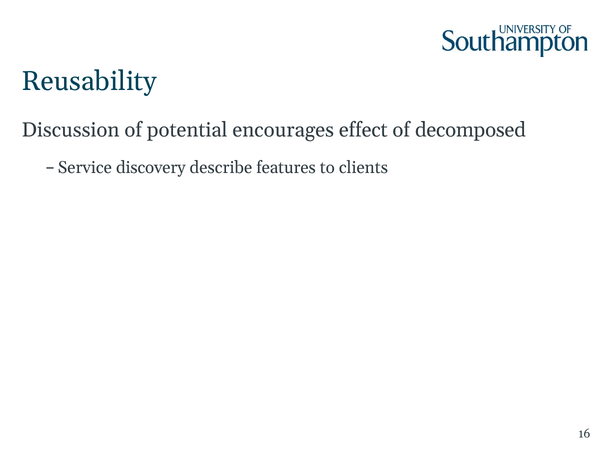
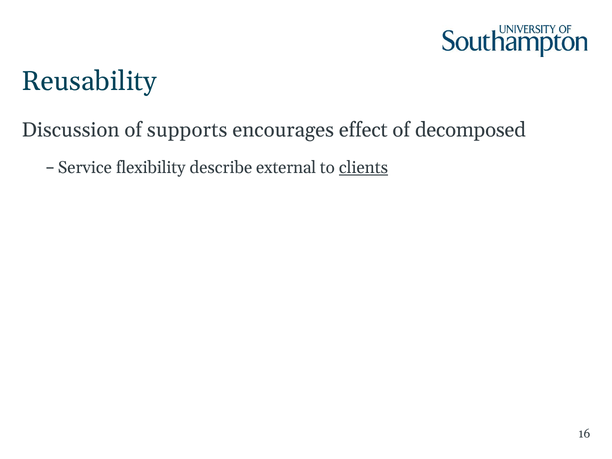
potential: potential -> supports (187, 130)
discovery: discovery -> flexibility (151, 167)
features: features -> external (286, 167)
clients underline: none -> present (363, 167)
